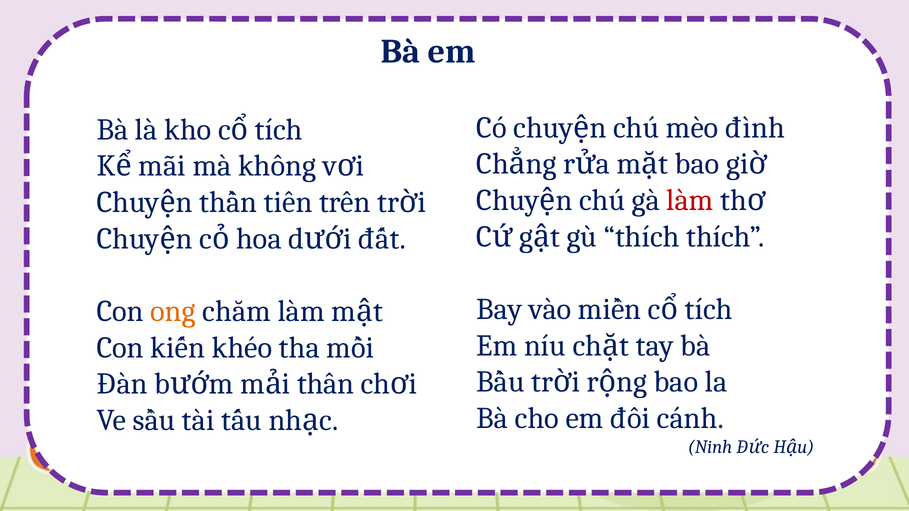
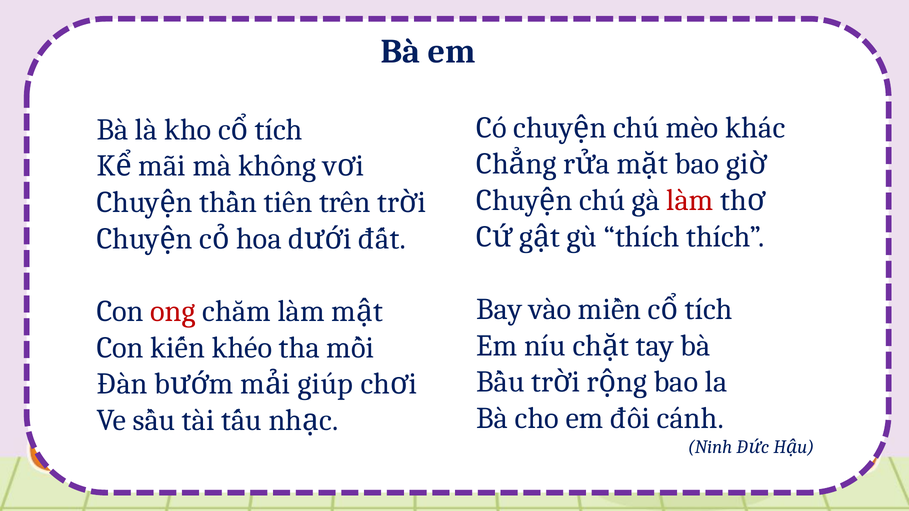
đình: đình -> khác (755, 128)
ong colour: orange -> red (173, 311)
thân: thân -> giúp (325, 384)
